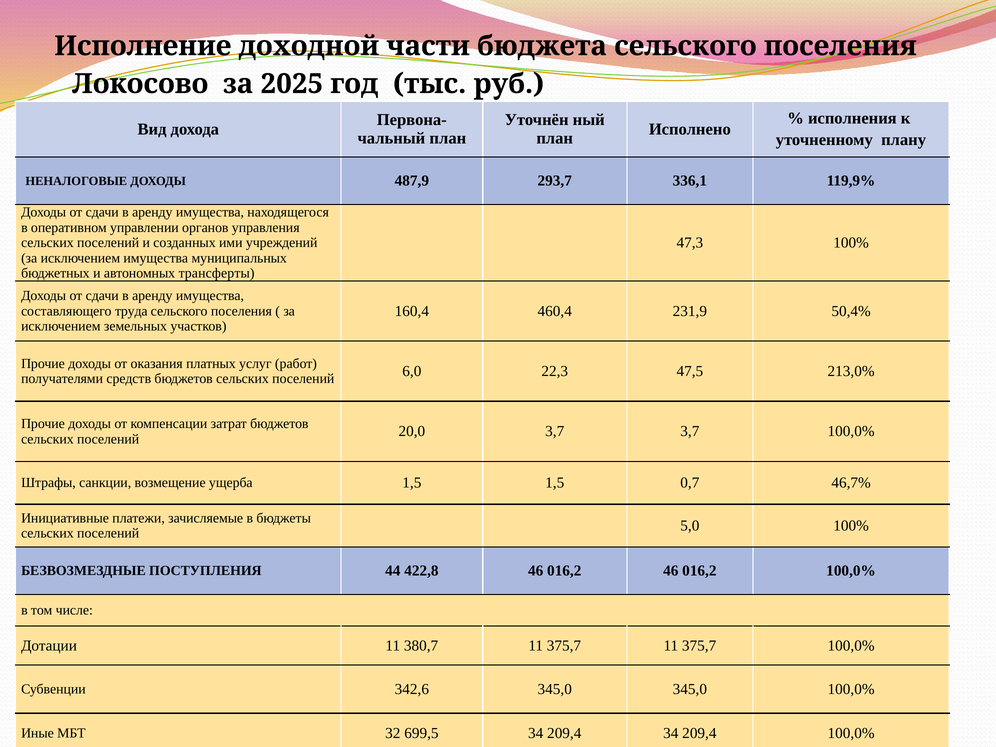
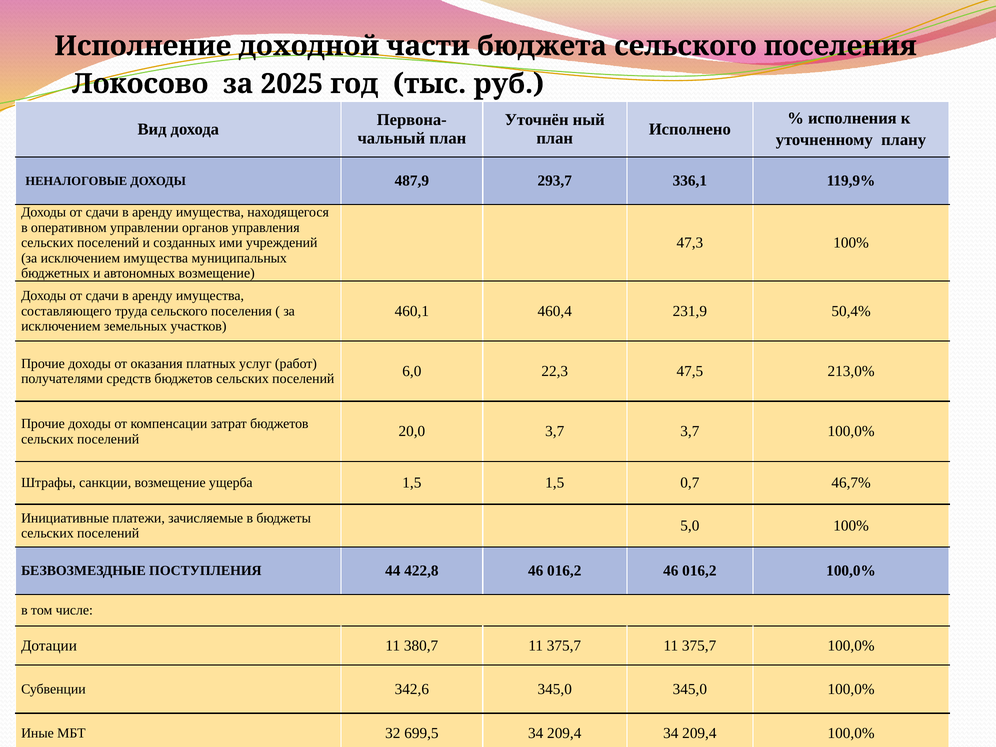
автономных трансферты: трансферты -> возмещение (217, 273)
160,4: 160,4 -> 460,1 (412, 311)
